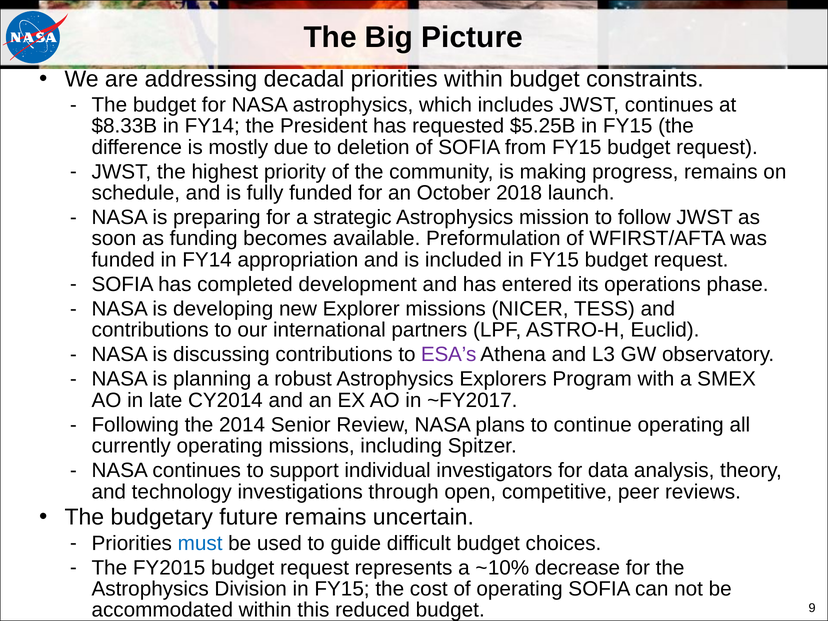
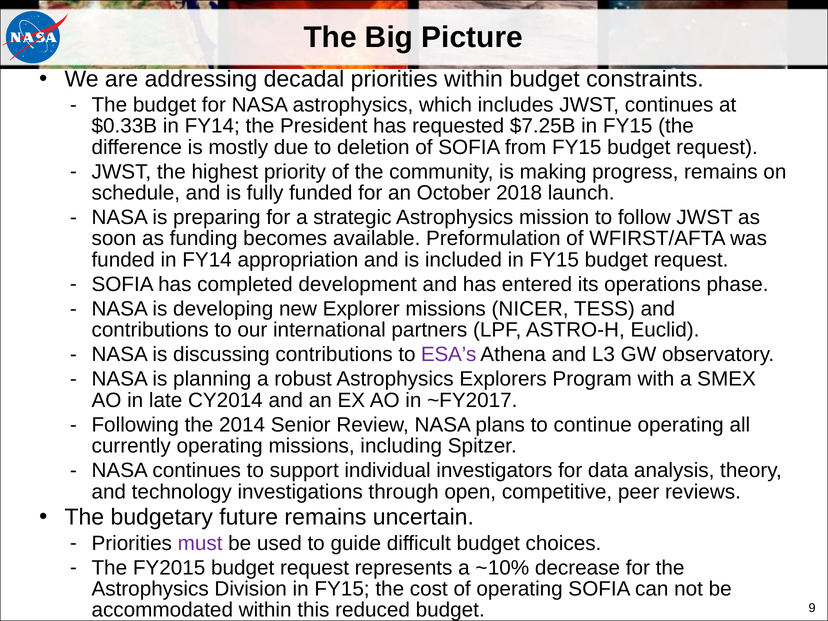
$8.33B: $8.33B -> $0.33B (124, 126)
$5.25B: $5.25B -> $7.25B (543, 126)
must colour: blue -> purple (200, 543)
